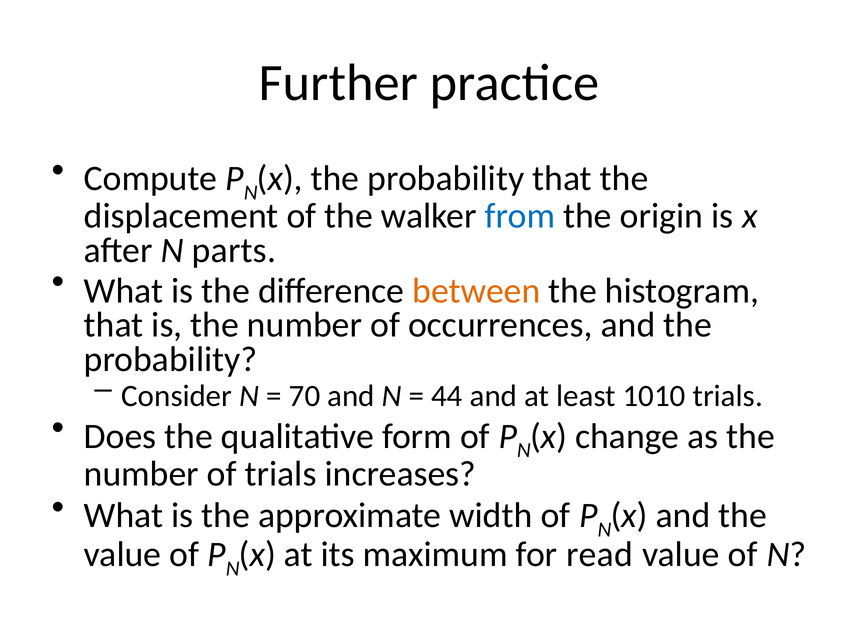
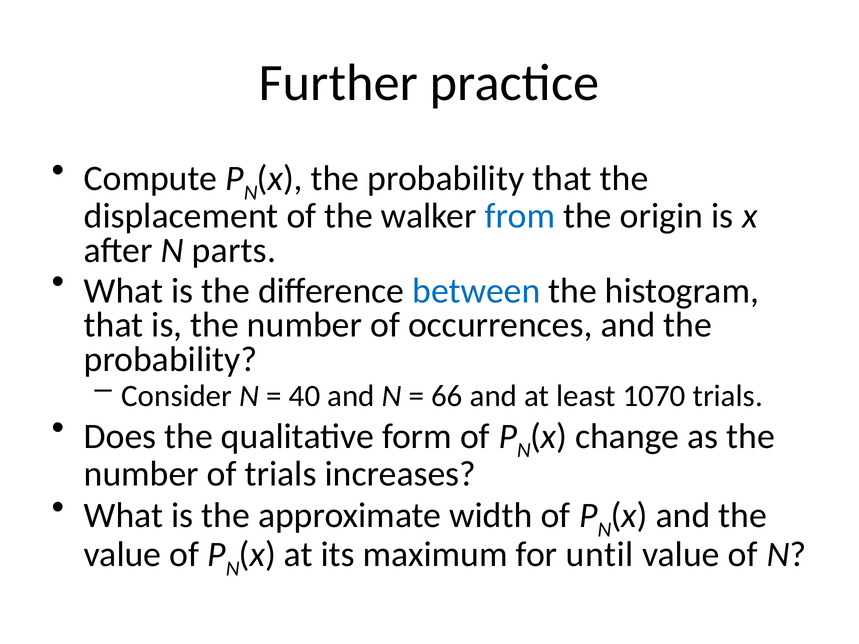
between colour: orange -> blue (476, 291)
70: 70 -> 40 (305, 396)
44: 44 -> 66 (447, 396)
1010: 1010 -> 1070 (654, 396)
read: read -> until (600, 555)
